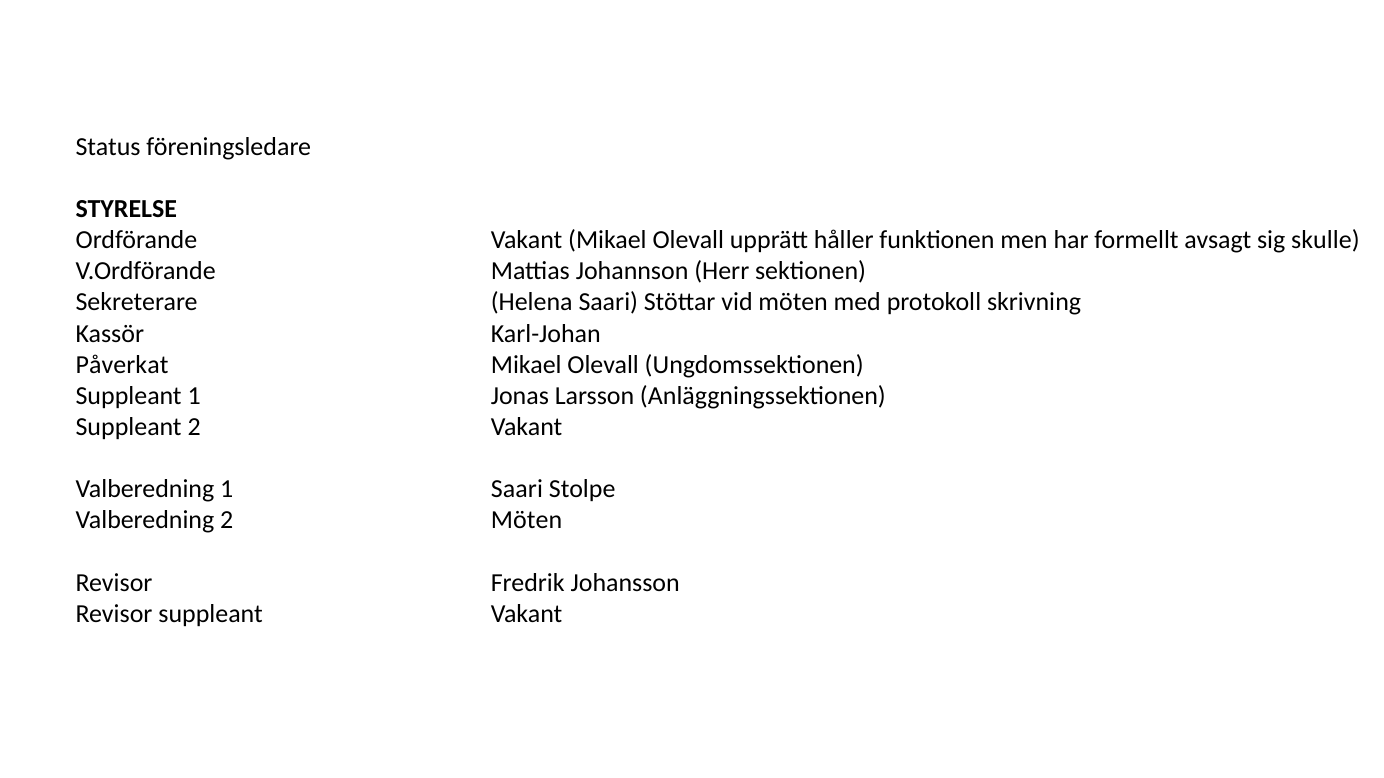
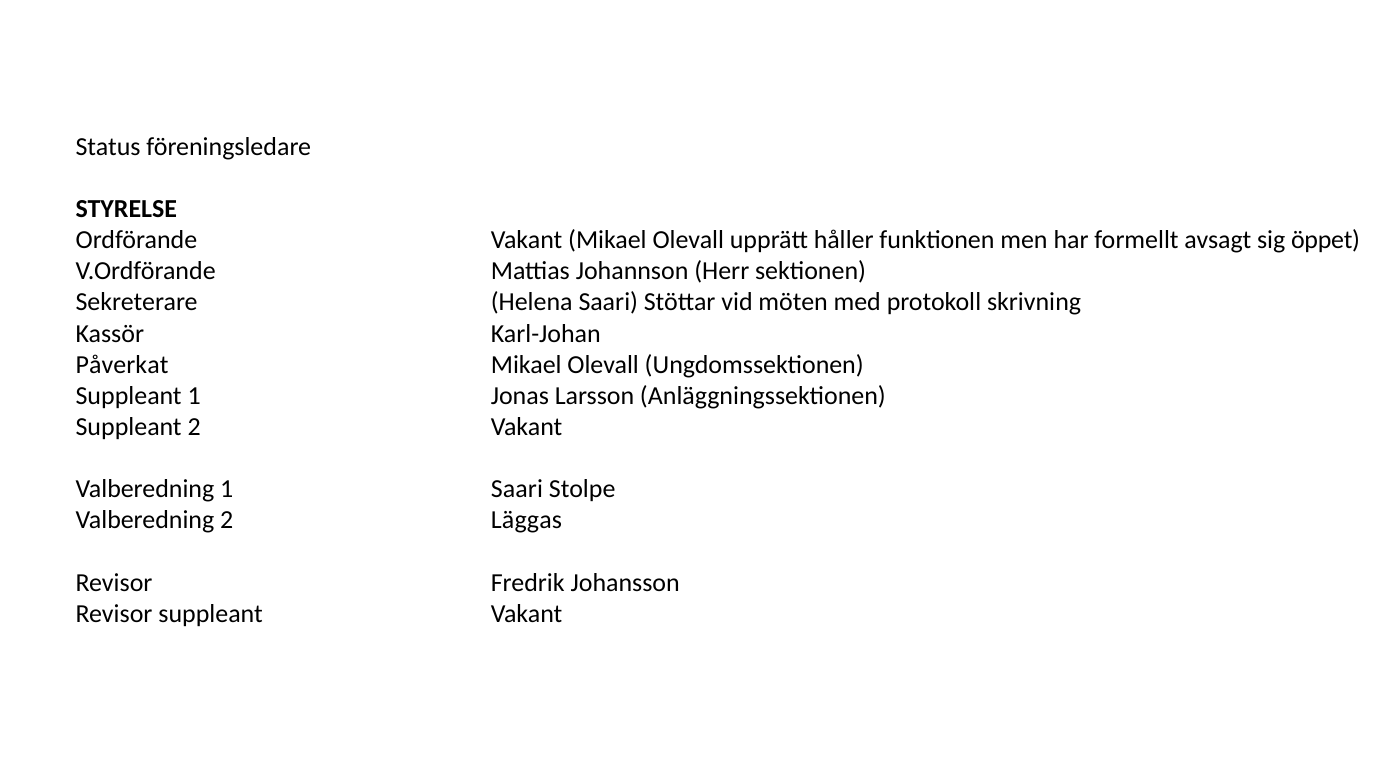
skulle: skulle -> öppet (1326, 240)
2 Möten: Möten -> Läggas (526, 521)
